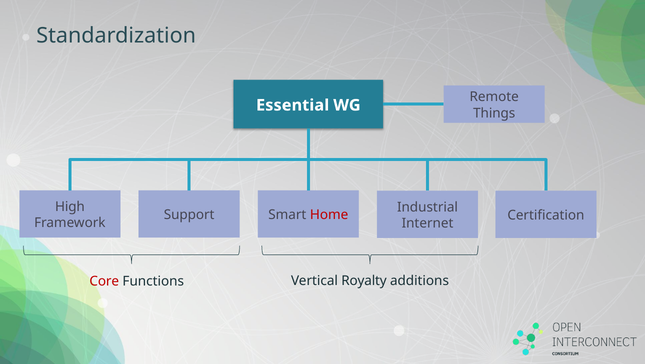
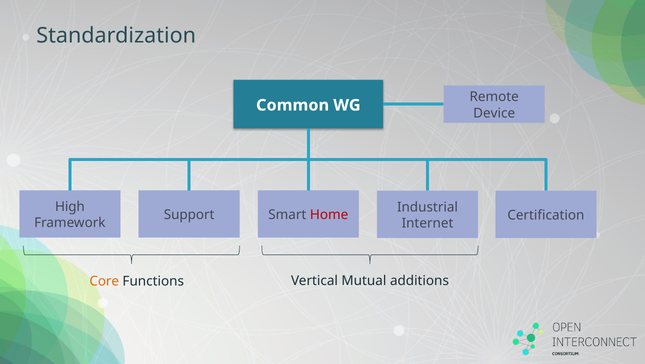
Essential: Essential -> Common (293, 105)
Things: Things -> Device (494, 113)
Core colour: red -> orange (104, 281)
Royalty: Royalty -> Mutual (364, 281)
